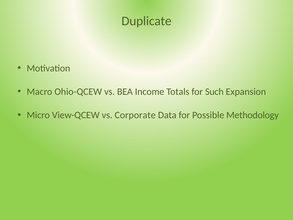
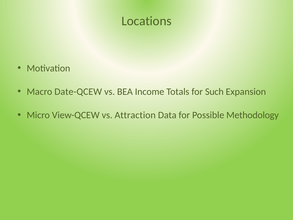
Duplicate: Duplicate -> Locations (146, 21)
Ohio-QCEW: Ohio-QCEW -> Date-QCEW (78, 92)
Corporate: Corporate -> Attraction (135, 115)
